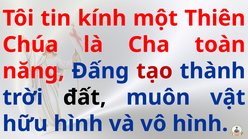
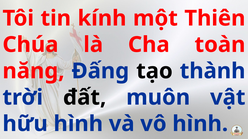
tạo colour: red -> black (154, 71)
